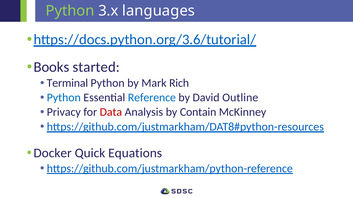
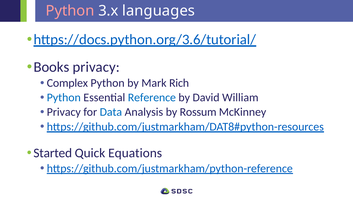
Python colour: light green -> pink (70, 11)
Books started: started -> privacy (96, 67)
Terminal: Terminal -> Complex (67, 83)
Outline: Outline -> William (240, 98)
Data colour: red -> blue (111, 112)
Contain: Contain -> Rossum (198, 112)
Docker: Docker -> Started (53, 153)
